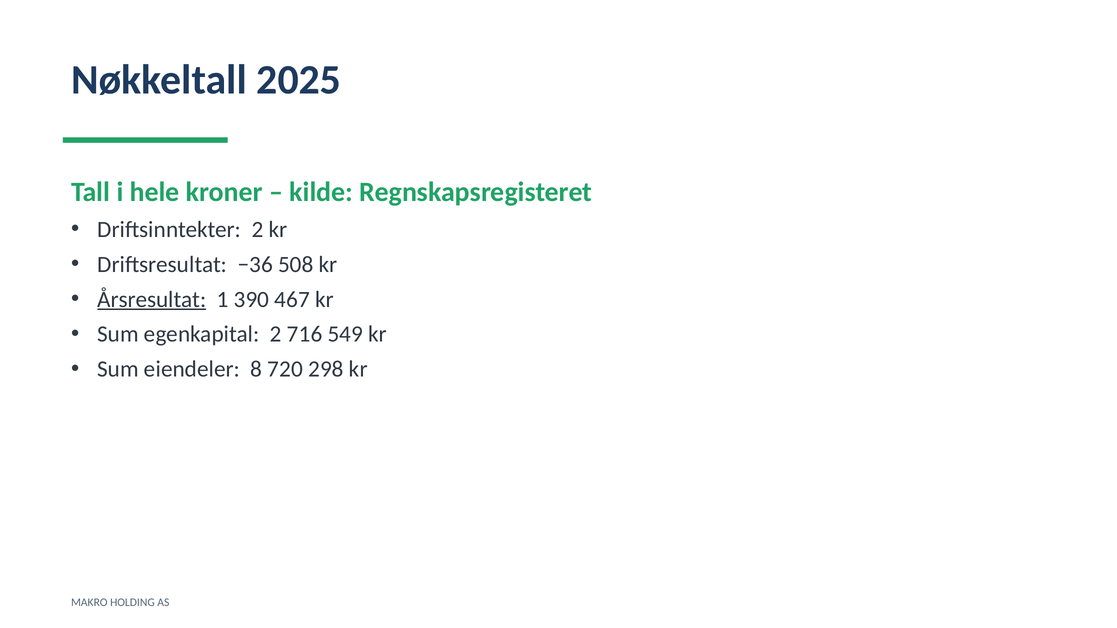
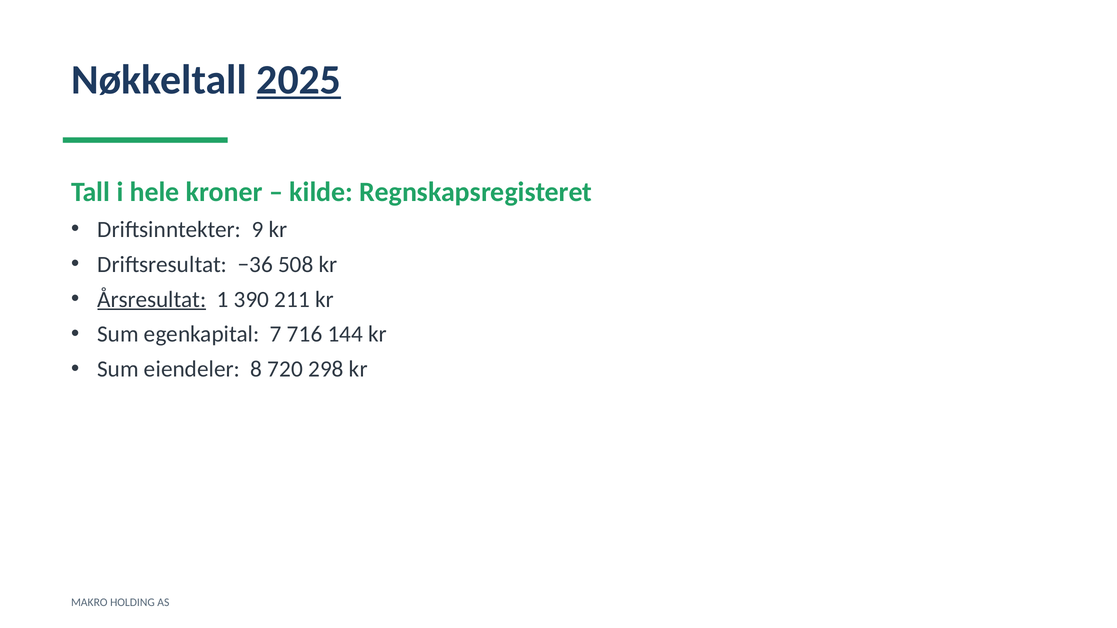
2025 underline: none -> present (299, 80)
Driftsinntekter 2: 2 -> 9 (258, 230)
467: 467 -> 211 (292, 300)
egenkapital 2: 2 -> 7 (276, 334)
549: 549 -> 144 (345, 334)
